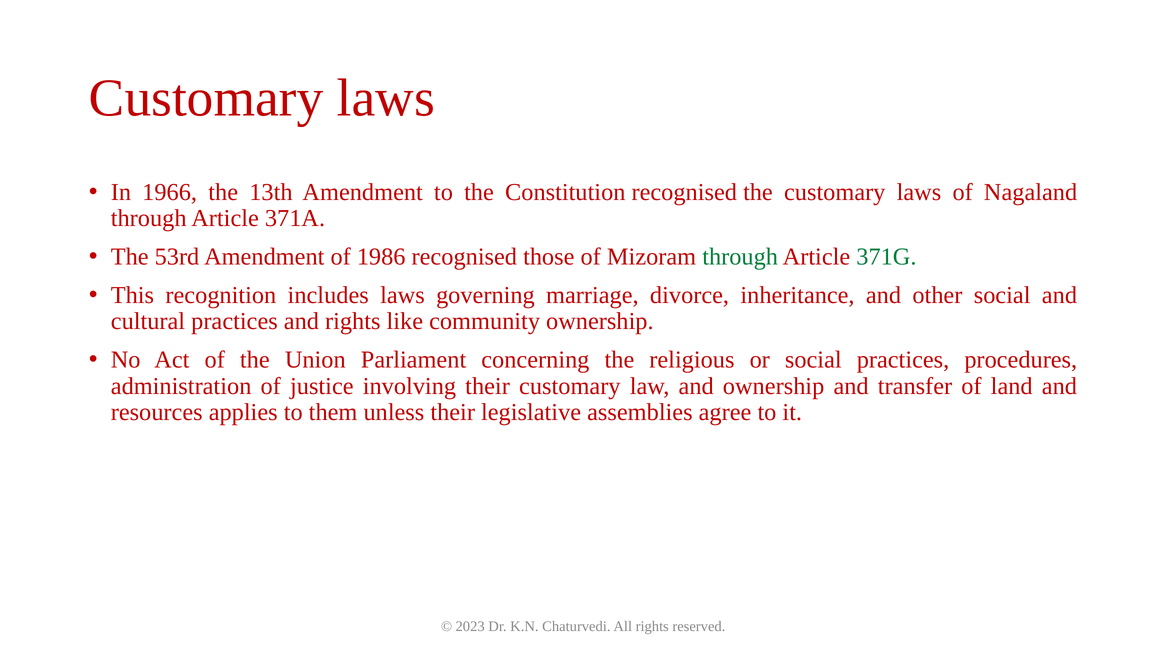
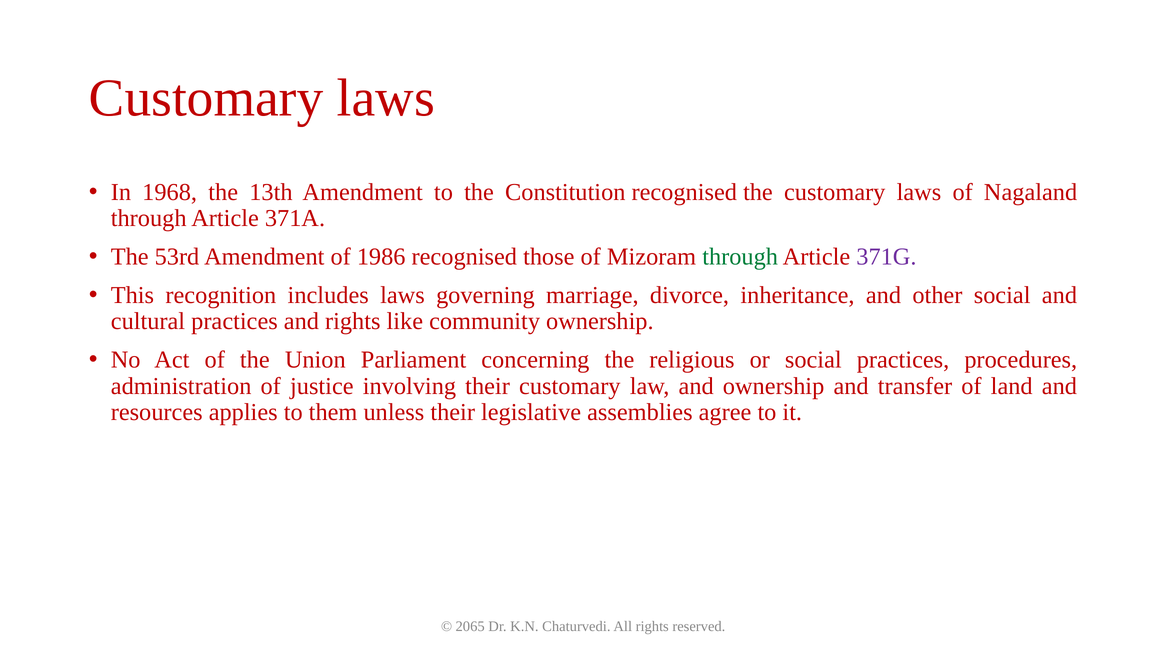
1966: 1966 -> 1968 (170, 192)
371G colour: green -> purple (886, 257)
2023: 2023 -> 2065 (470, 627)
